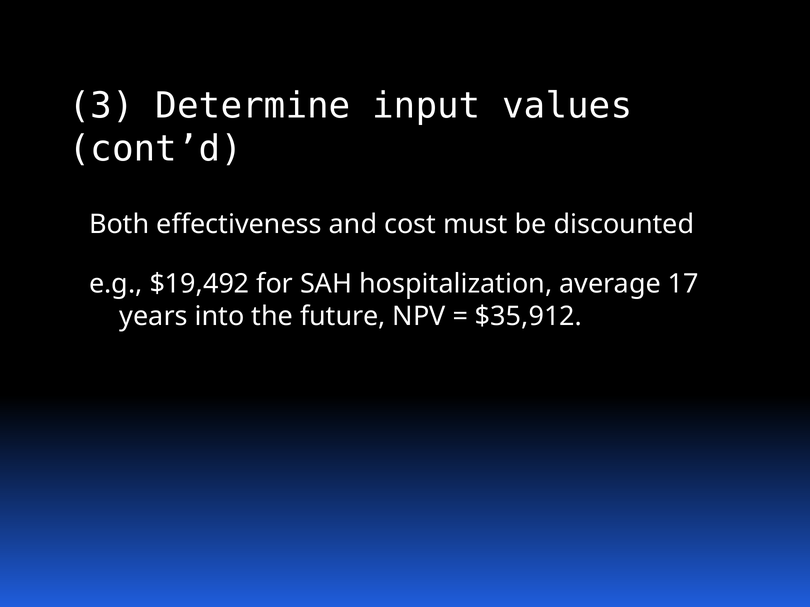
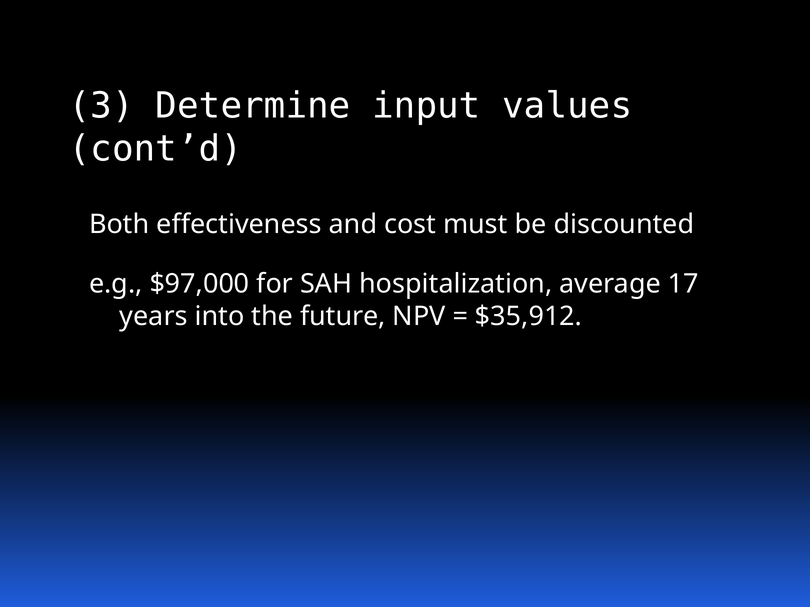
$19,492: $19,492 -> $97,000 (199, 284)
